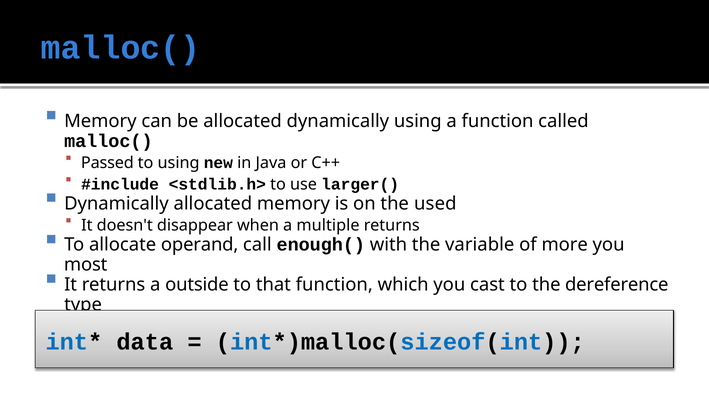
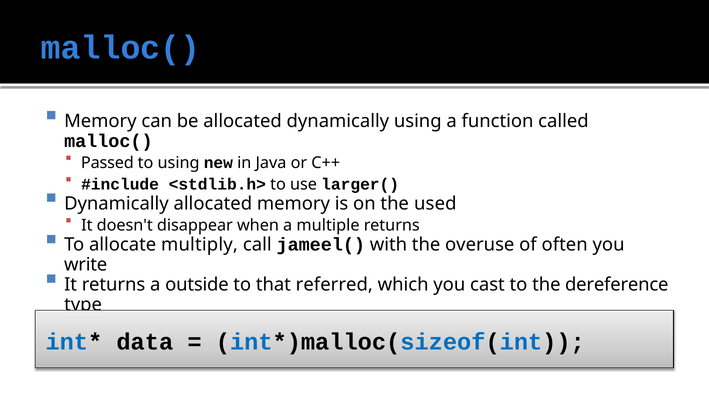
operand: operand -> multiply (199, 245)
enough(: enough( -> jameel( (321, 245)
variable: variable -> overuse (480, 245)
more: more -> often (565, 245)
most: most -> write (86, 264)
that function: function -> referred (334, 284)
